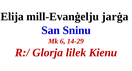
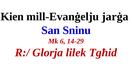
Elija: Elija -> Kien (12, 17)
Kienu: Kienu -> Tgħid (103, 53)
